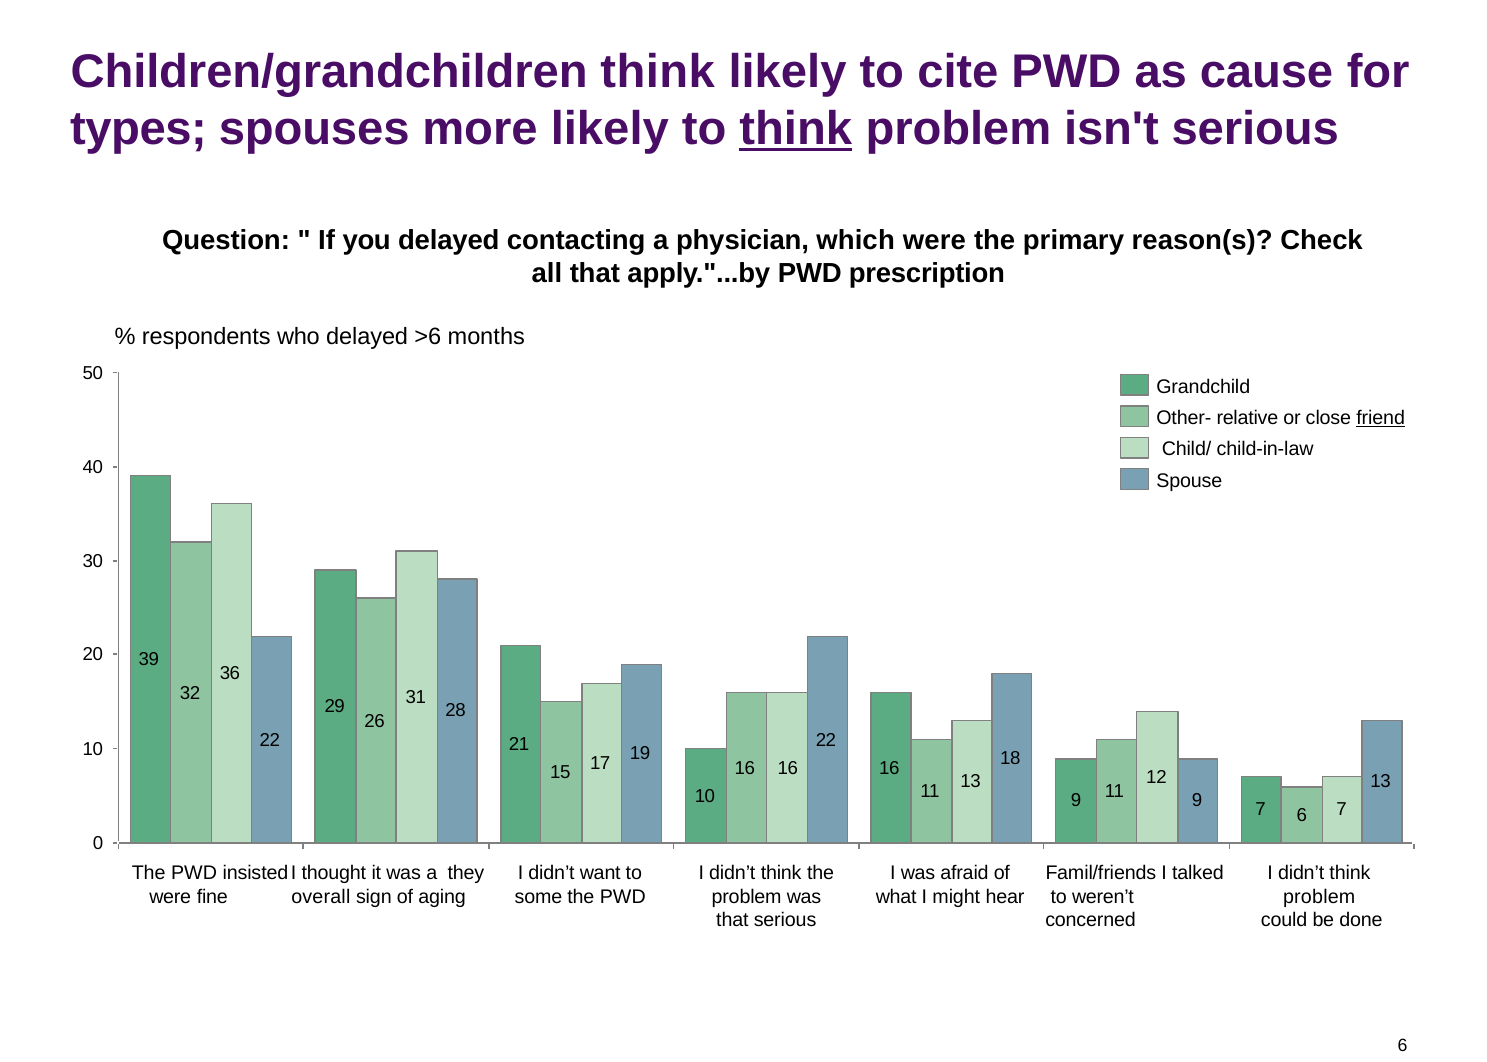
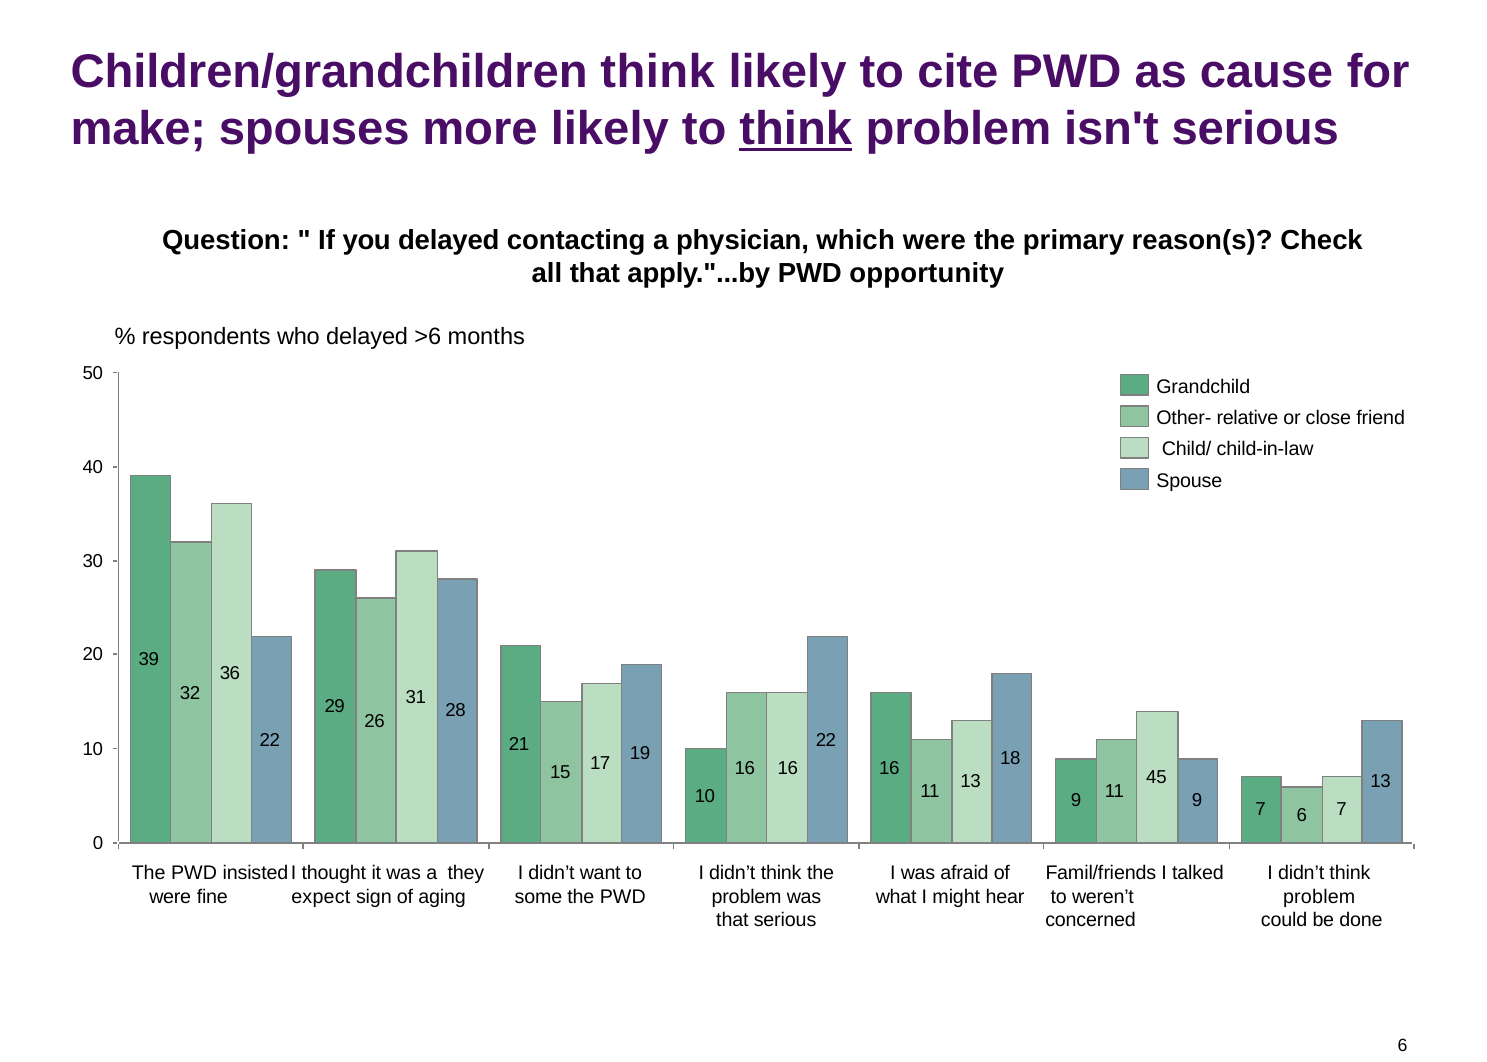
types: types -> make (138, 129)
prescription: prescription -> opportunity (927, 274)
friend underline: present -> none (1381, 418)
12: 12 -> 45 (1156, 777)
overall: overall -> expect (321, 897)
